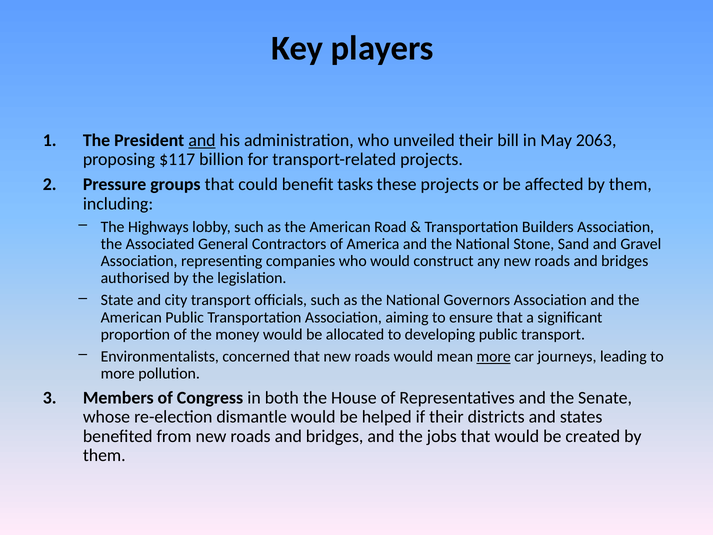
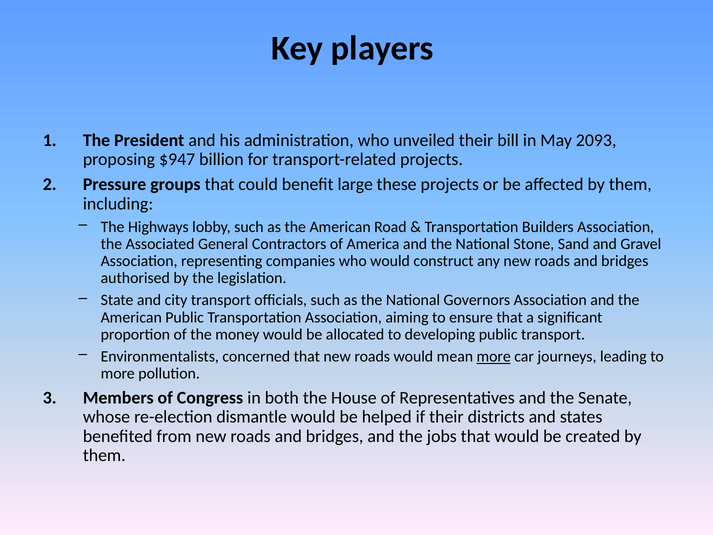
and underline: present -> none (202, 140)
2063: 2063 -> 2093 (596, 140)
$117: $117 -> $947 (177, 160)
tasks: tasks -> large (355, 184)
